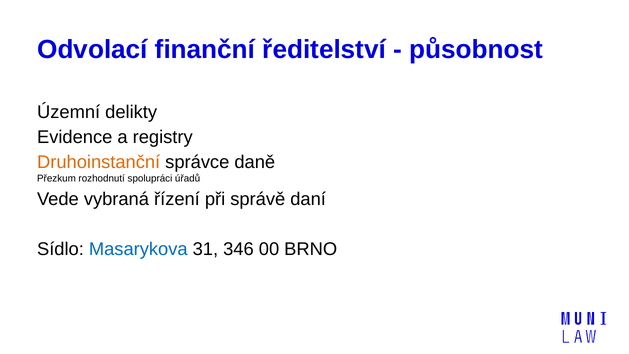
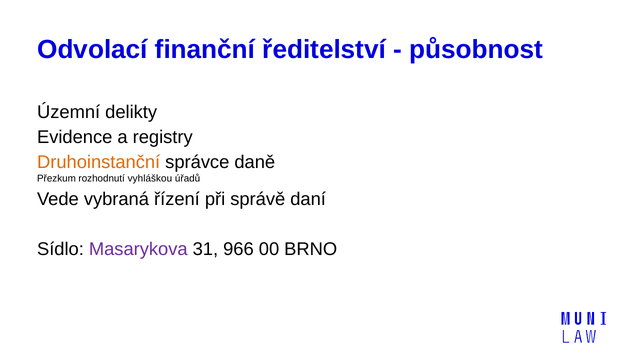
spolupráci: spolupráci -> vyhláškou (150, 178)
Masarykova colour: blue -> purple (138, 249)
346: 346 -> 966 (238, 249)
